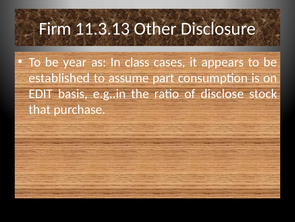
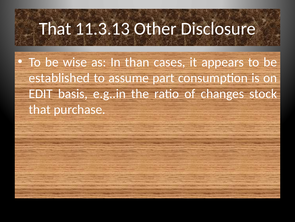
Firm: Firm -> That (55, 29)
year: year -> wise (75, 62)
class: class -> than (137, 62)
disclose: disclose -> changes (222, 93)
